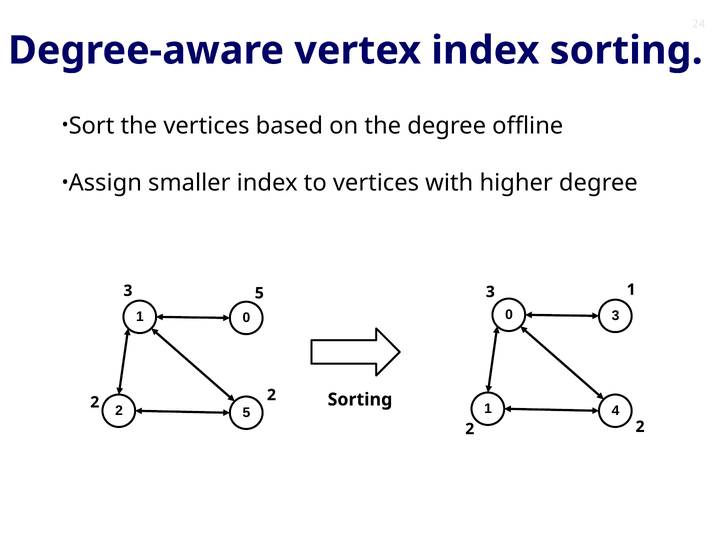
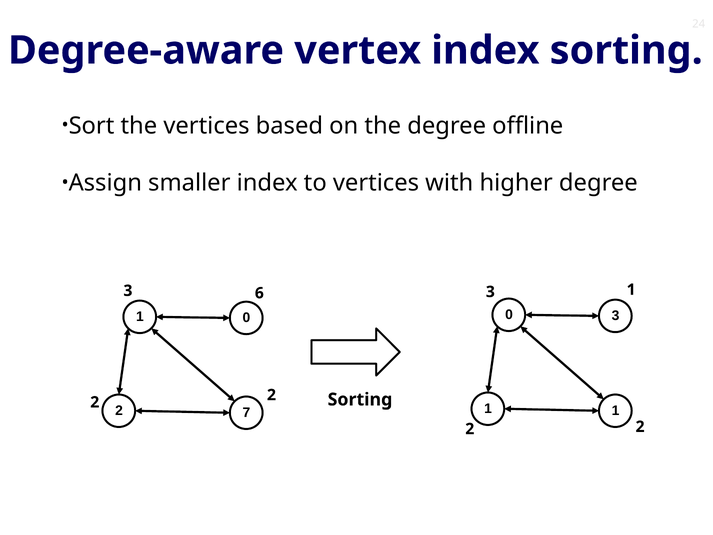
3 5: 5 -> 6 (259, 293)
1 4: 4 -> 1 (616, 410)
2 5: 5 -> 7 (246, 412)
